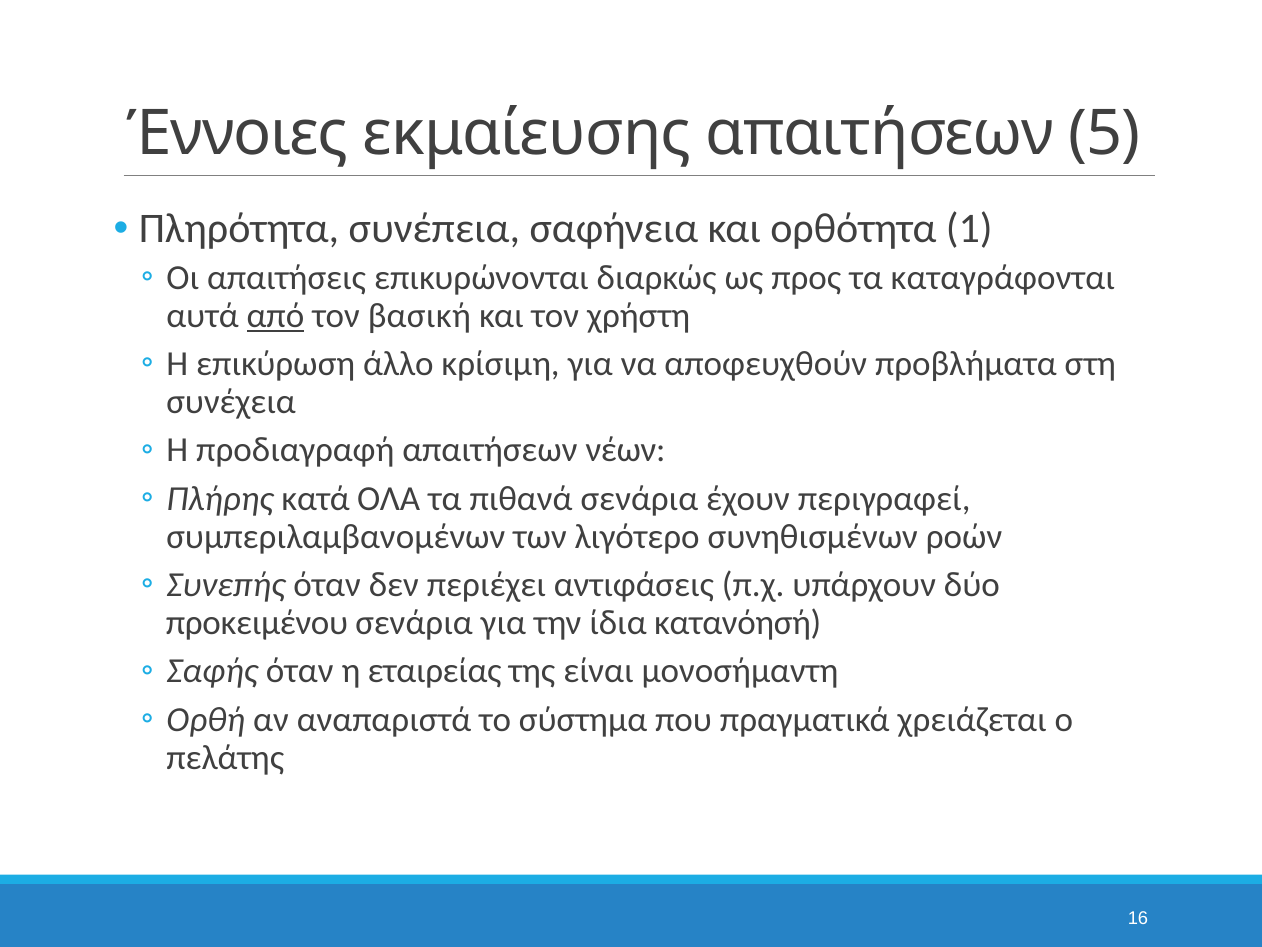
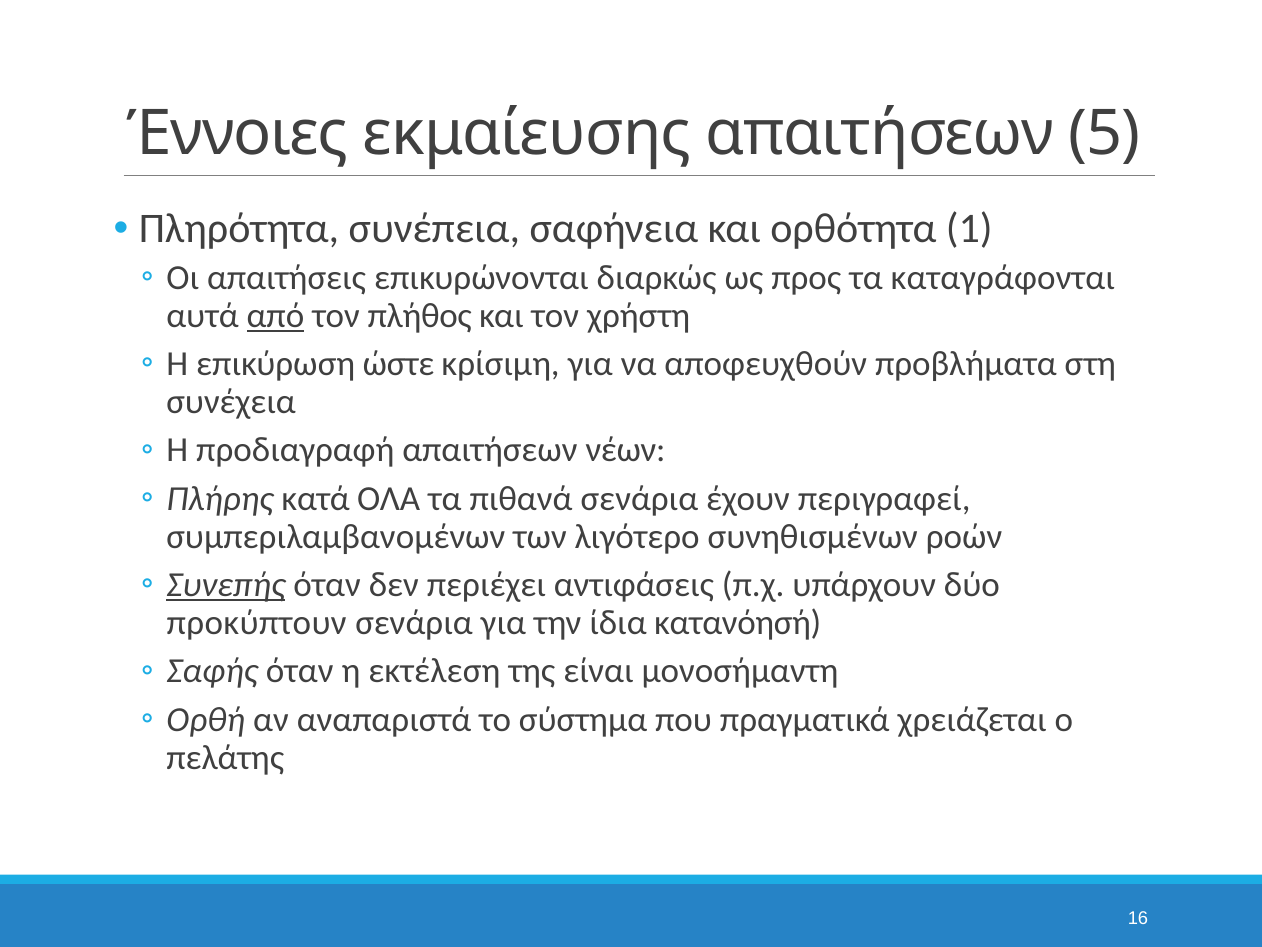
βασική: βασική -> πλήθος (420, 315)
άλλο: άλλο -> ώστε (398, 364)
Συνεπής underline: none -> present (226, 585)
προκειμένου: προκειμένου -> προκύπτουν (257, 622)
εταιρείας: εταιρείας -> εκτέλεση (434, 671)
